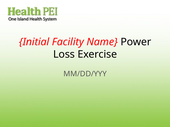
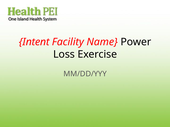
Initial: Initial -> Intent (34, 42)
